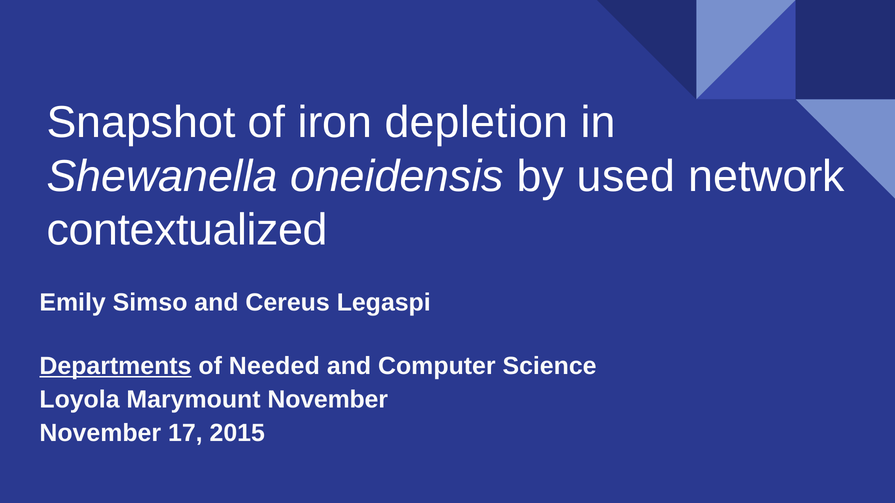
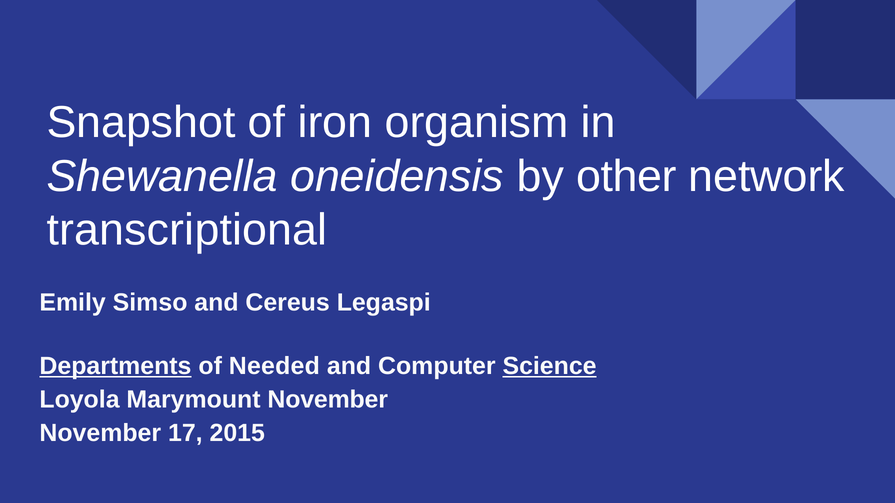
depletion: depletion -> organism (477, 123)
used: used -> other (626, 176)
contextualized: contextualized -> transcriptional (187, 230)
Science underline: none -> present (550, 366)
